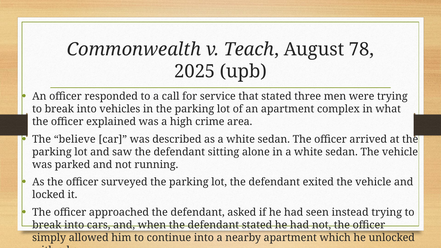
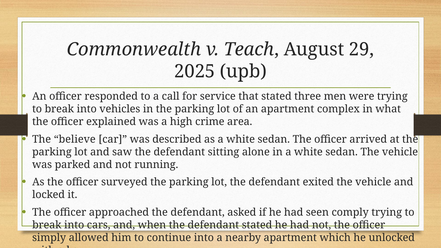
78: 78 -> 29 (362, 49)
instead: instead -> comply (350, 212)
